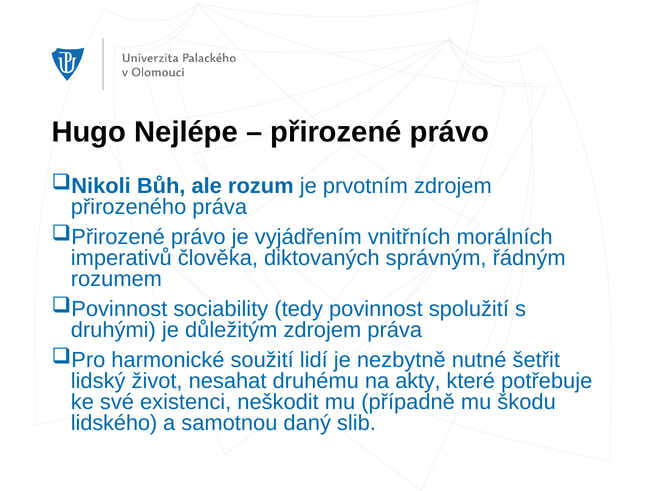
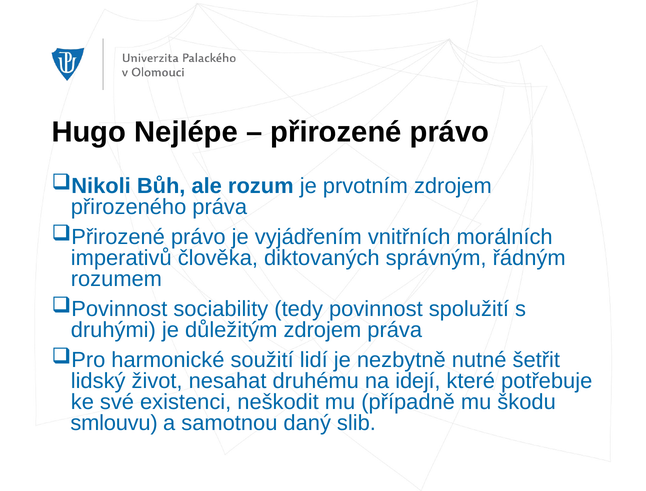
akty: akty -> idejí (418, 381)
lidského: lidského -> smlouvu (114, 423)
